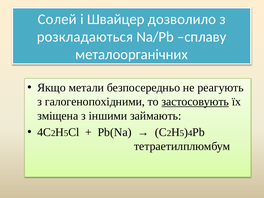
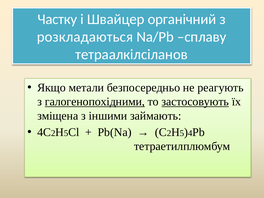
Солей: Солей -> Частку (57, 19)
дозволило: дозволило -> органічний (182, 19)
металоорганічних: металоорганічних -> тетраалкілсіланов (132, 55)
галогенопохідними underline: none -> present (95, 102)
